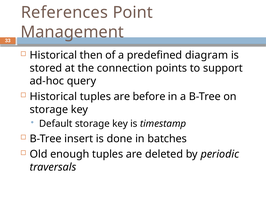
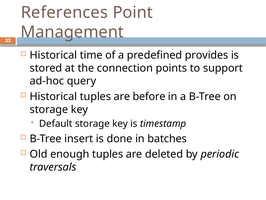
then: then -> time (91, 55)
diagram: diagram -> provides (207, 55)
